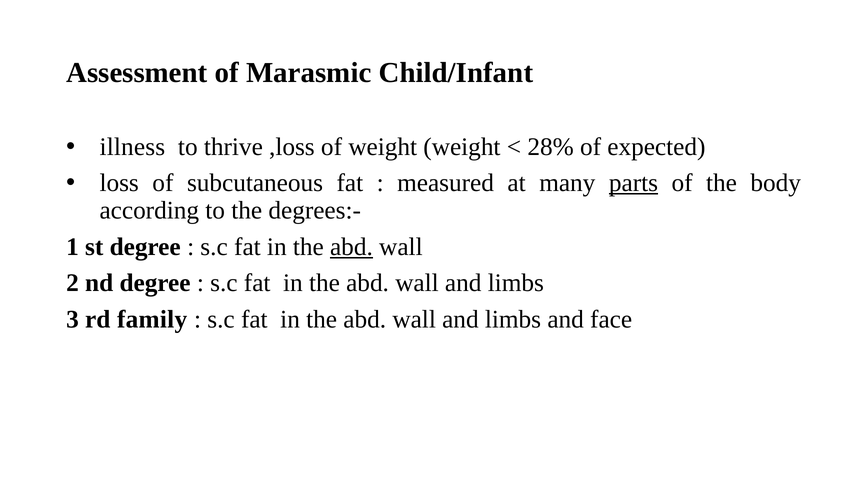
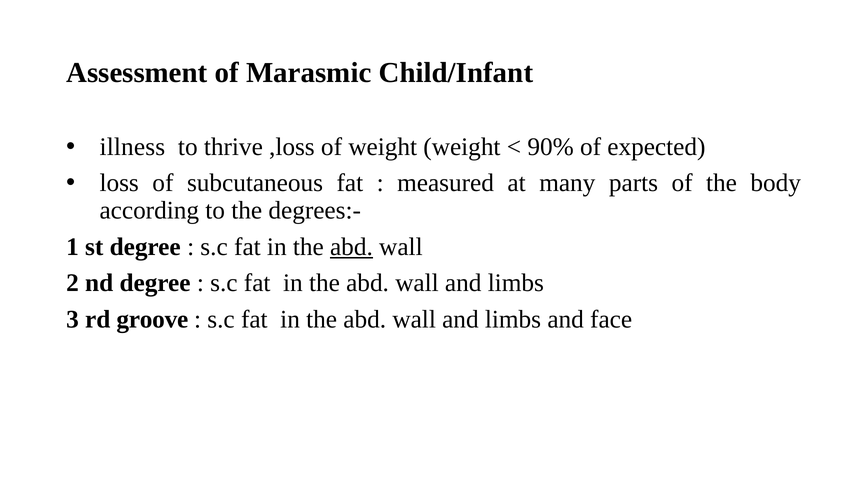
28%: 28% -> 90% (551, 147)
parts underline: present -> none (633, 183)
family: family -> groove (152, 320)
